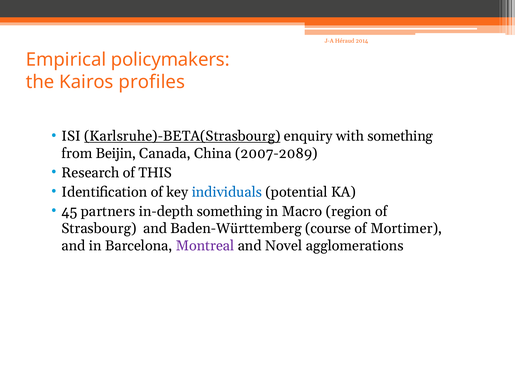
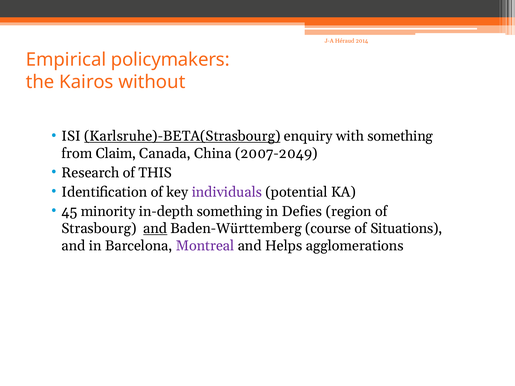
profiles: profiles -> without (152, 82)
Beijin: Beijin -> Claim (116, 153)
2007-2089: 2007-2089 -> 2007-2049 (276, 153)
individuals colour: blue -> purple (227, 192)
partners: partners -> minority (108, 211)
Macro: Macro -> Defies (302, 211)
and underline: none -> present (155, 229)
Mortimer: Mortimer -> Situations (406, 229)
Novel: Novel -> Helps (284, 246)
